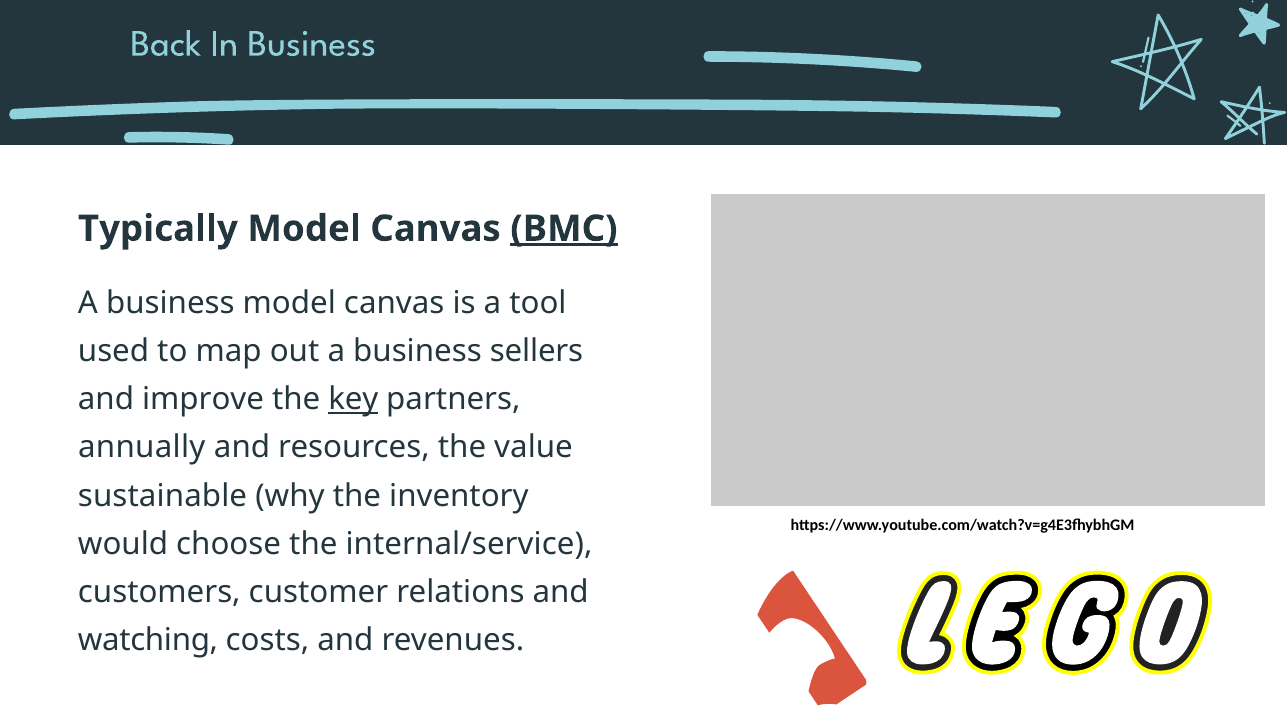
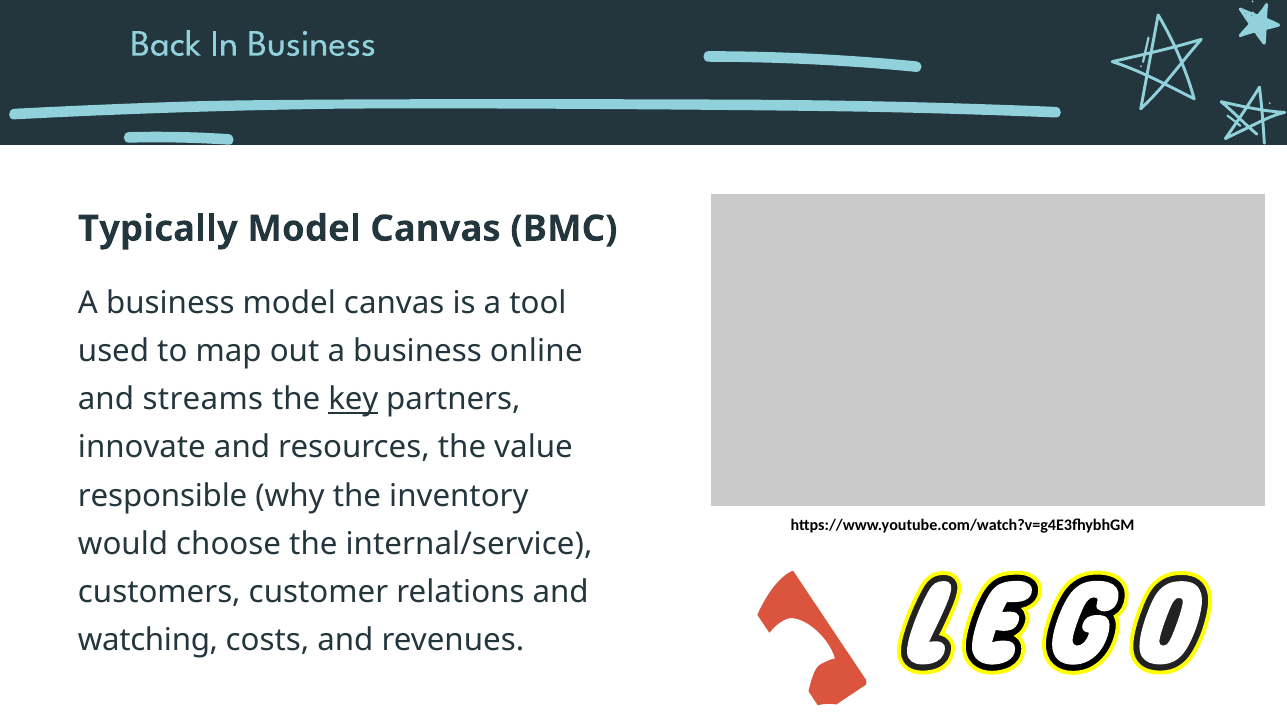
BMC underline: present -> none (564, 229)
sellers: sellers -> online (536, 351)
improve: improve -> streams (203, 399)
annually: annually -> innovate (142, 448)
sustainable: sustainable -> responsible (163, 496)
